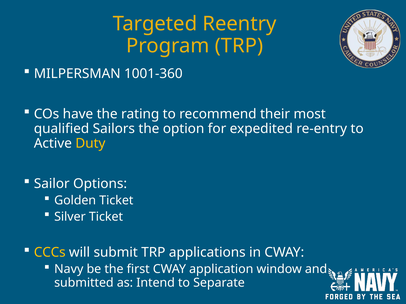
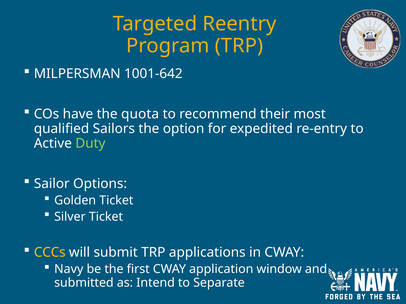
1001-360: 1001-360 -> 1001-642 (153, 74)
rating: rating -> quota (140, 114)
Duty colour: yellow -> light green (90, 144)
